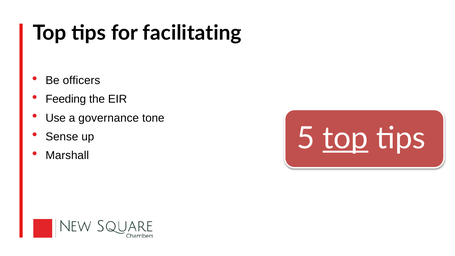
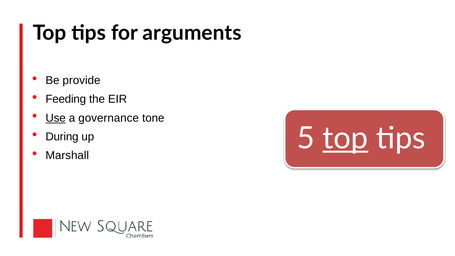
facilitating: facilitating -> arguments (192, 33)
officers: officers -> provide (81, 80)
Use underline: none -> present (56, 118)
Sense: Sense -> During (62, 137)
